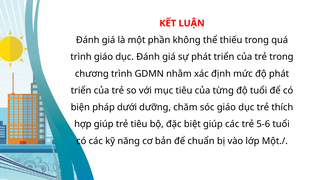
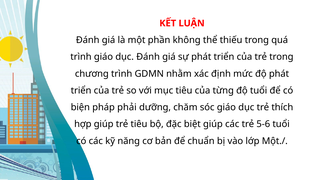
dưới: dưới -> phải (127, 107)
